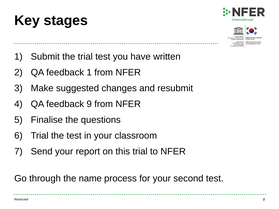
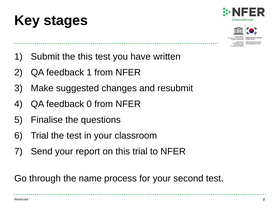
the trial: trial -> this (85, 57)
9: 9 -> 0 (89, 104)
